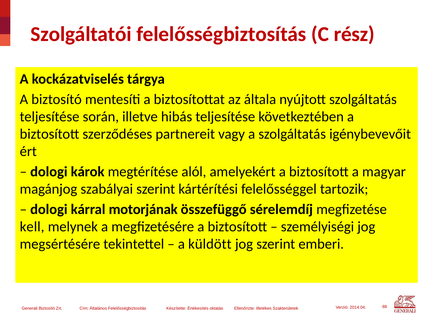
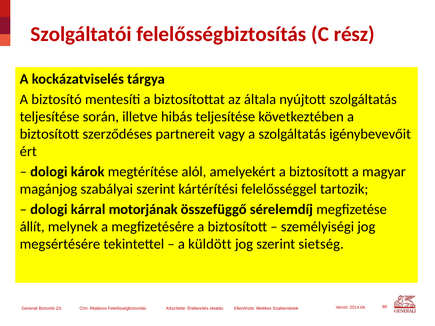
kell: kell -> állít (32, 227)
emberi: emberi -> sietség (321, 244)
